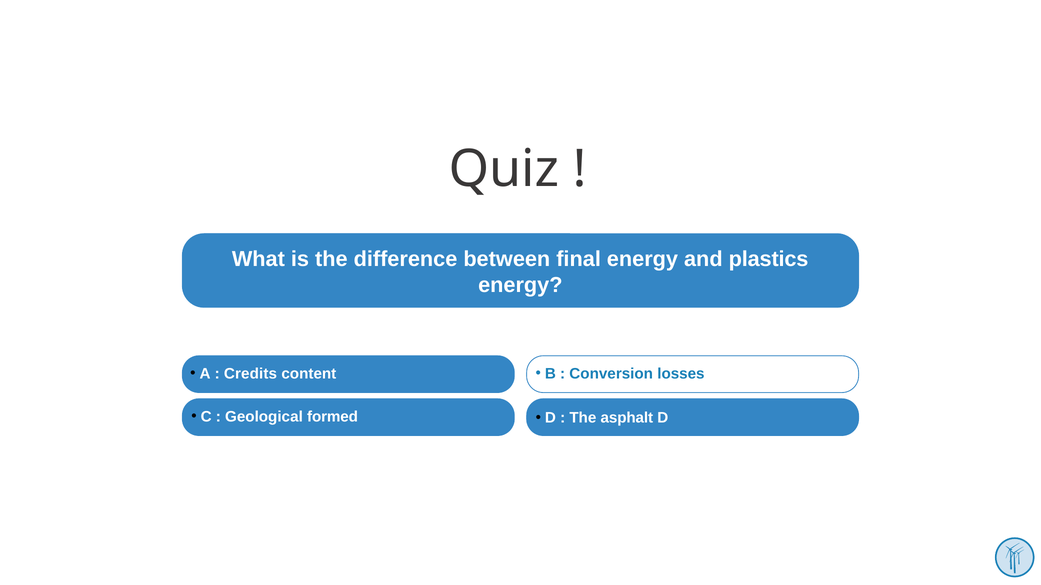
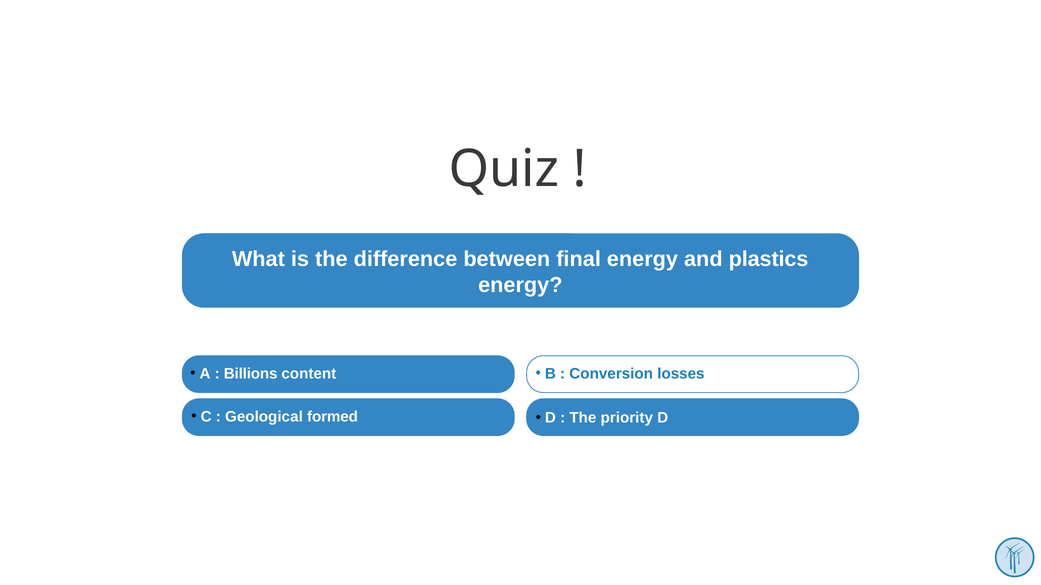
Credits: Credits -> Billions (251, 374)
asphalt: asphalt -> priority (627, 418)
